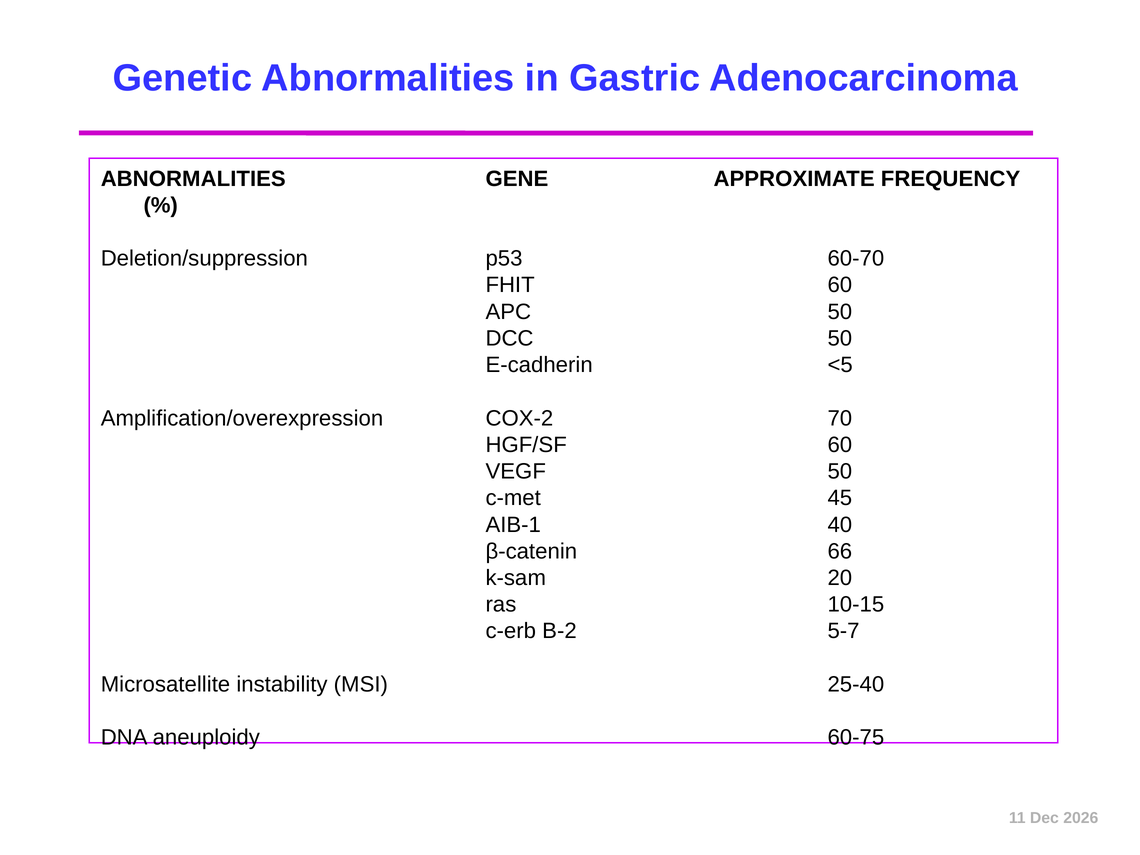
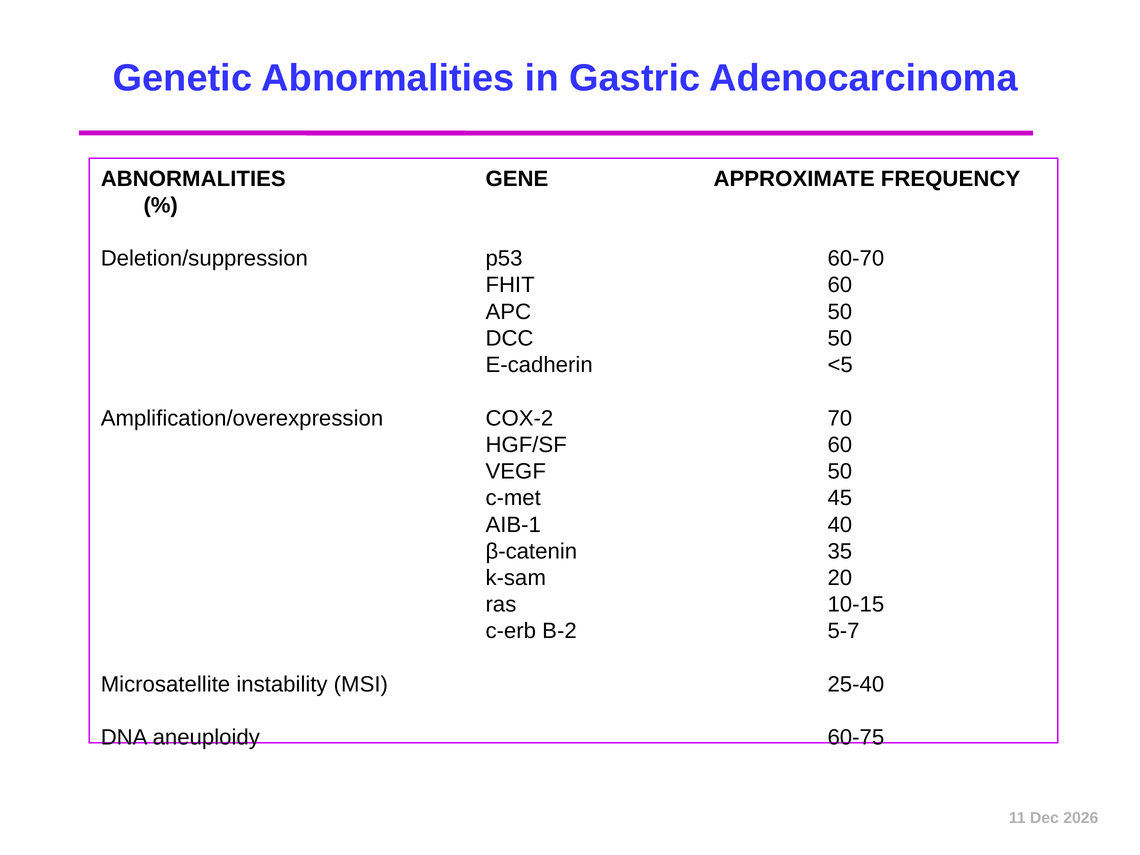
66: 66 -> 35 (840, 551)
